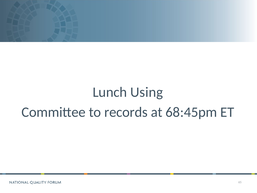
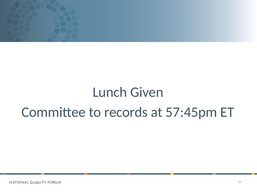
Using: Using -> Given (147, 92)
68:45pm: 68:45pm -> 57:45pm (191, 112)
